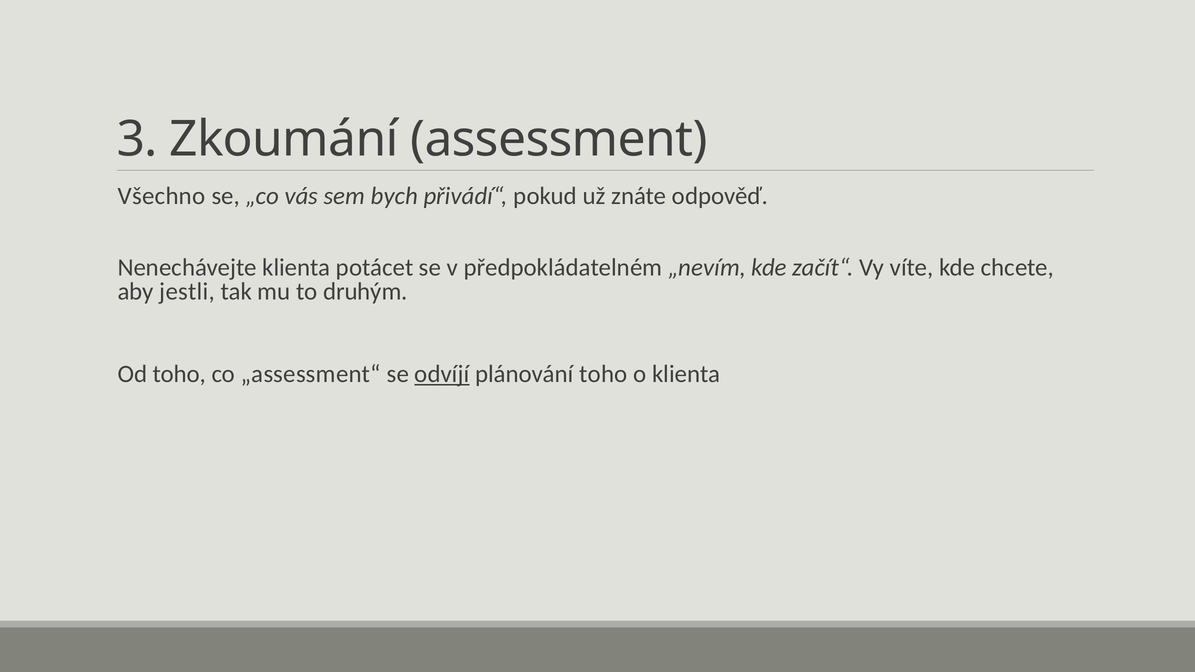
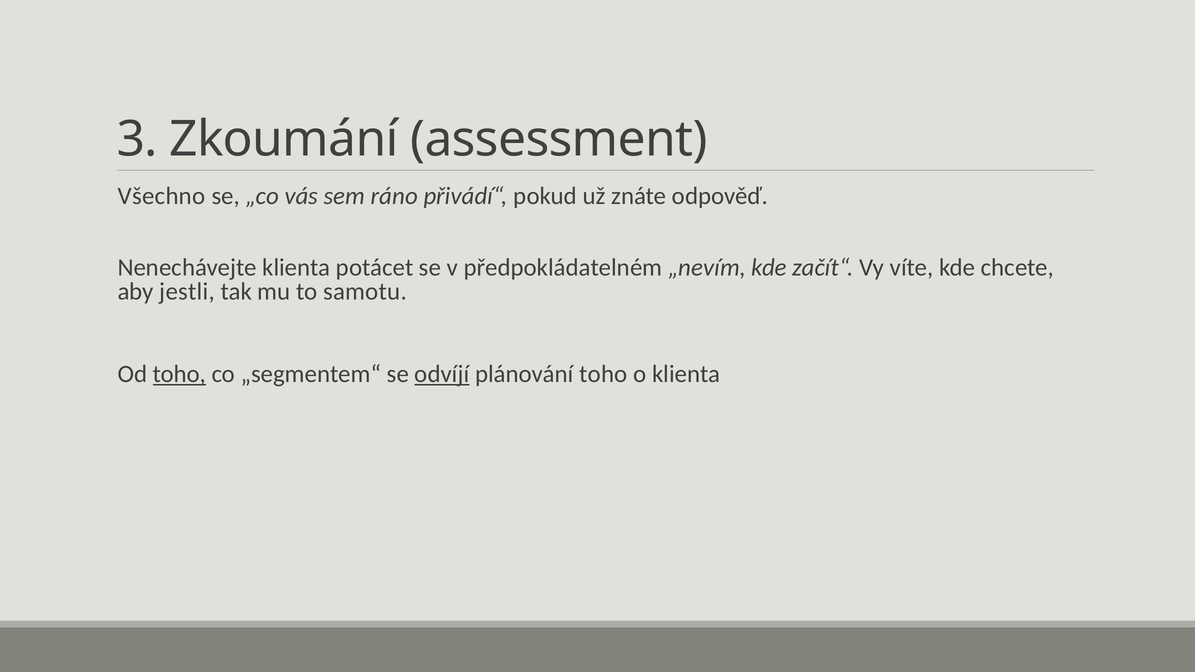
bych: bych -> ráno (394, 196)
druhým: druhým -> samotu (365, 291)
toho underline: none -> present (179, 374)
„assessment“: „assessment“ -> „segmentem“ (311, 374)
